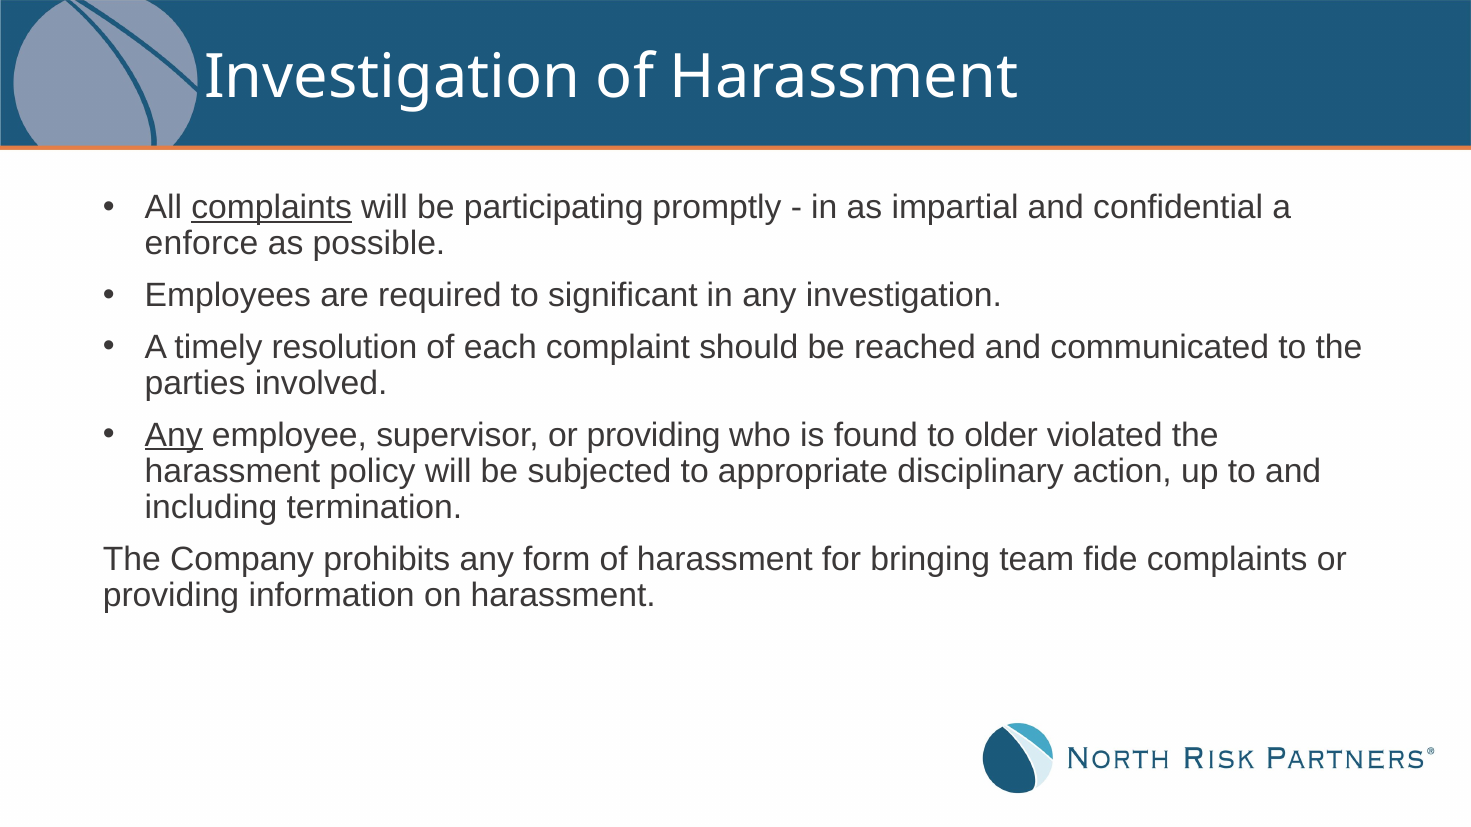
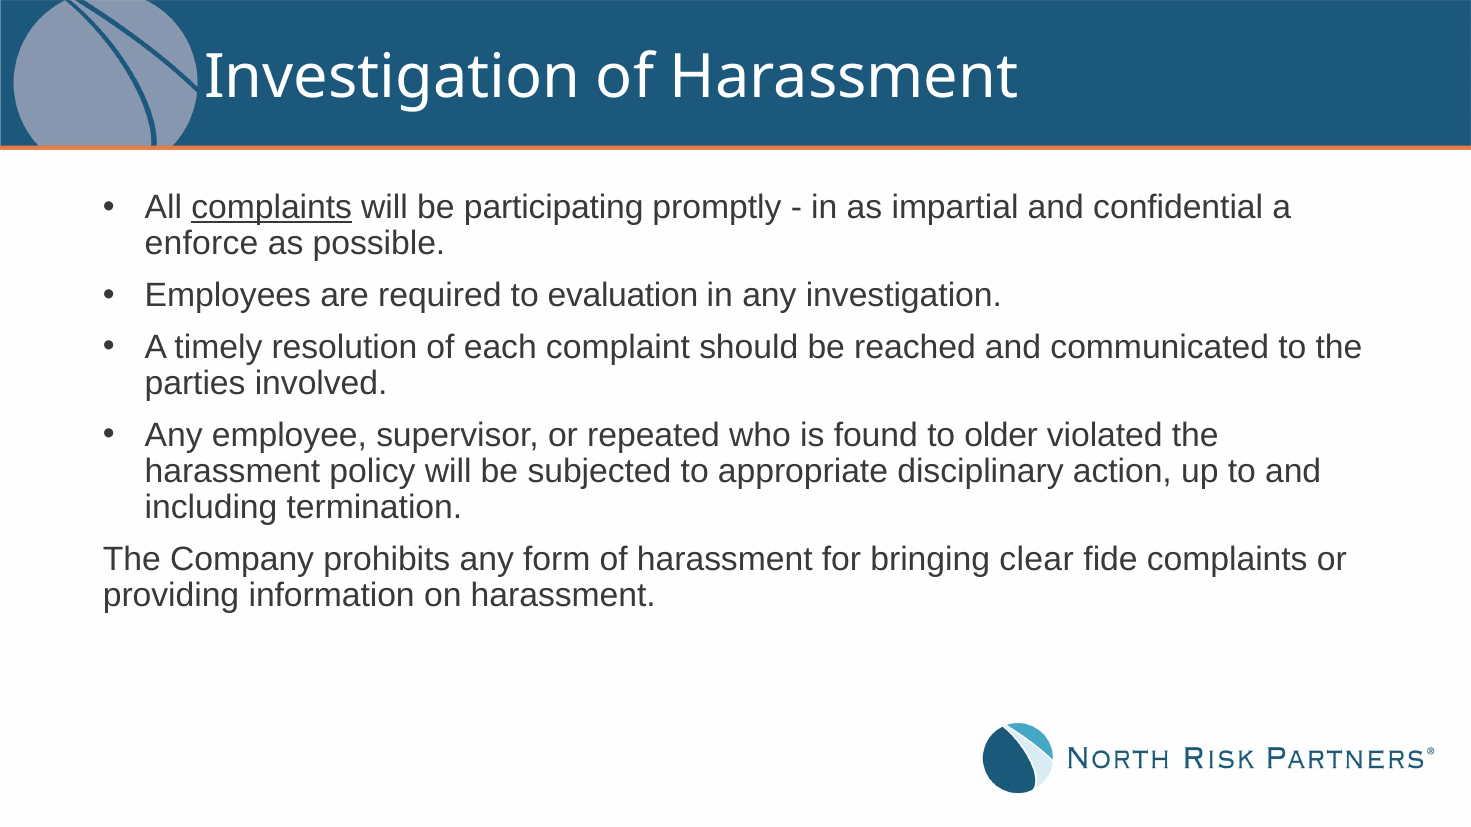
significant: significant -> evaluation (623, 295)
Any underline: present -> none (174, 435)
supervisor or providing: providing -> repeated (654, 435)
team: team -> clear (1037, 560)
